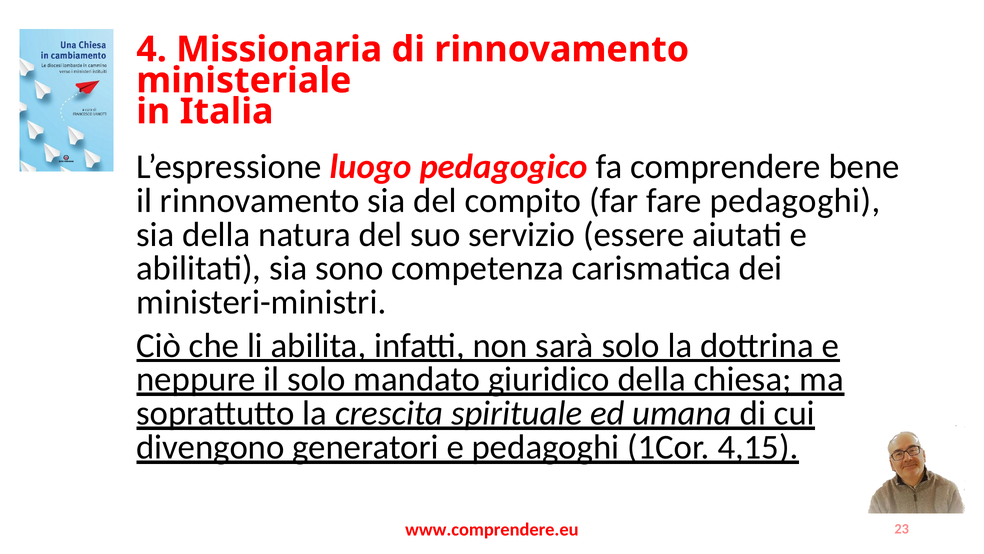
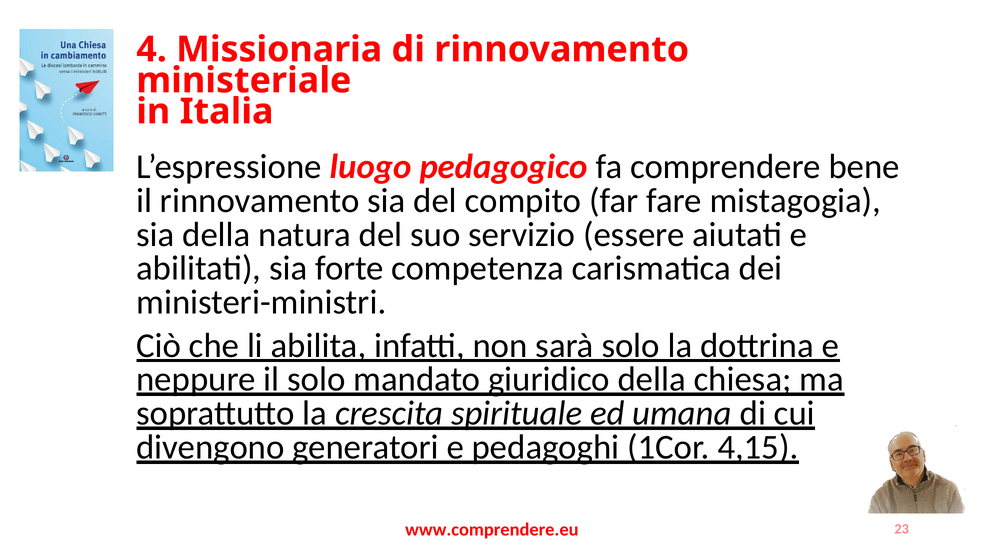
fare pedagoghi: pedagoghi -> mistagogia (795, 200)
sono: sono -> forte (349, 268)
